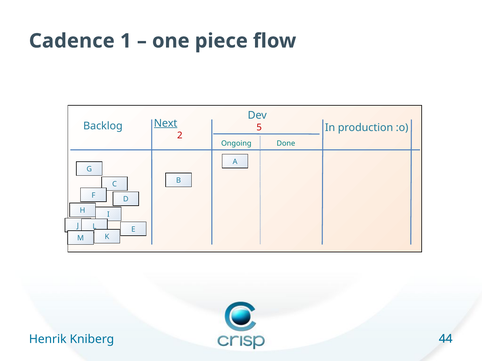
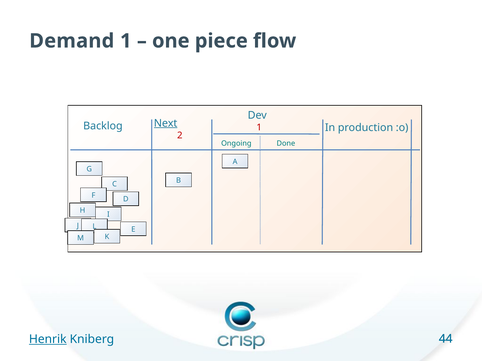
Cadence: Cadence -> Demand (72, 41)
Backlog 5: 5 -> 1 (259, 128)
Henrik underline: none -> present (48, 340)
